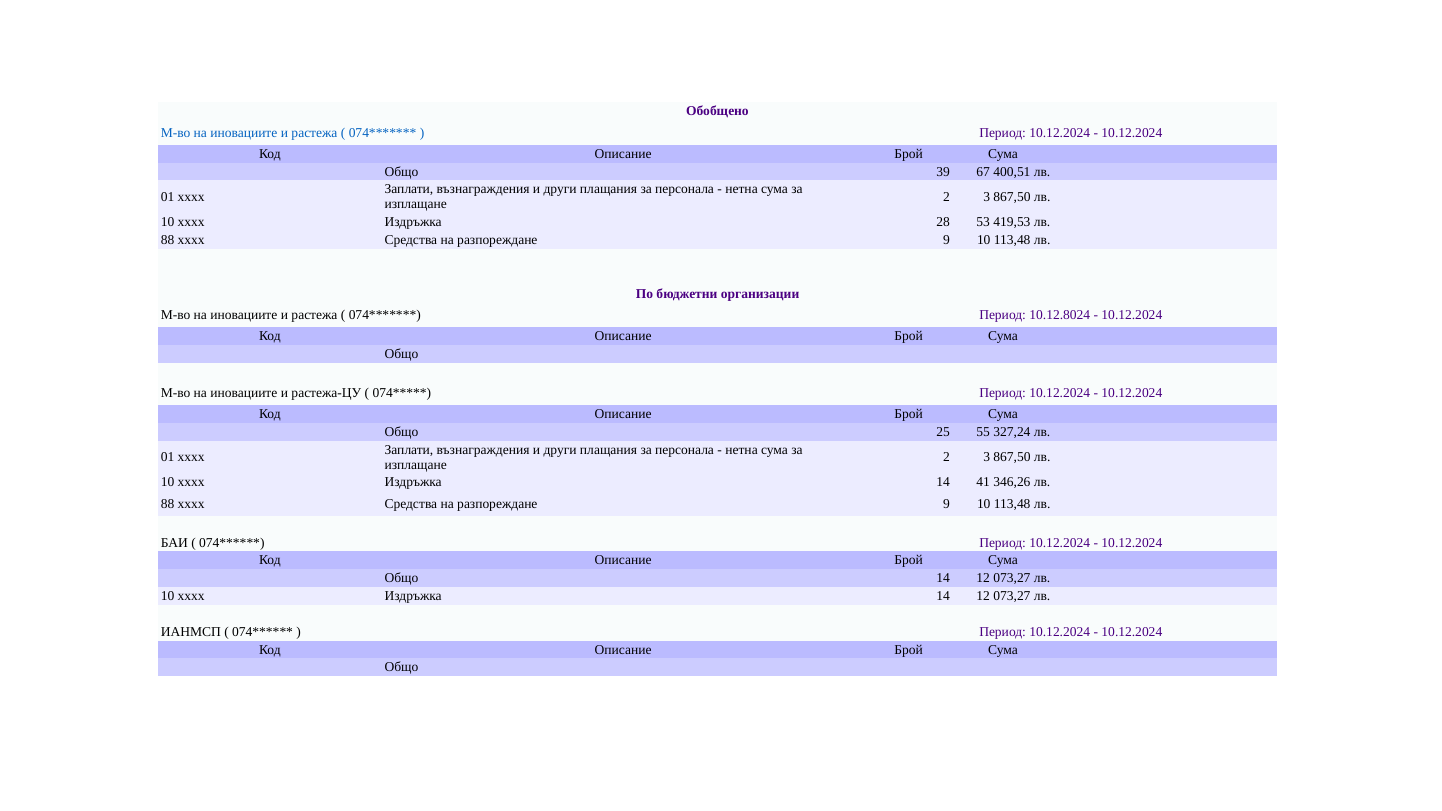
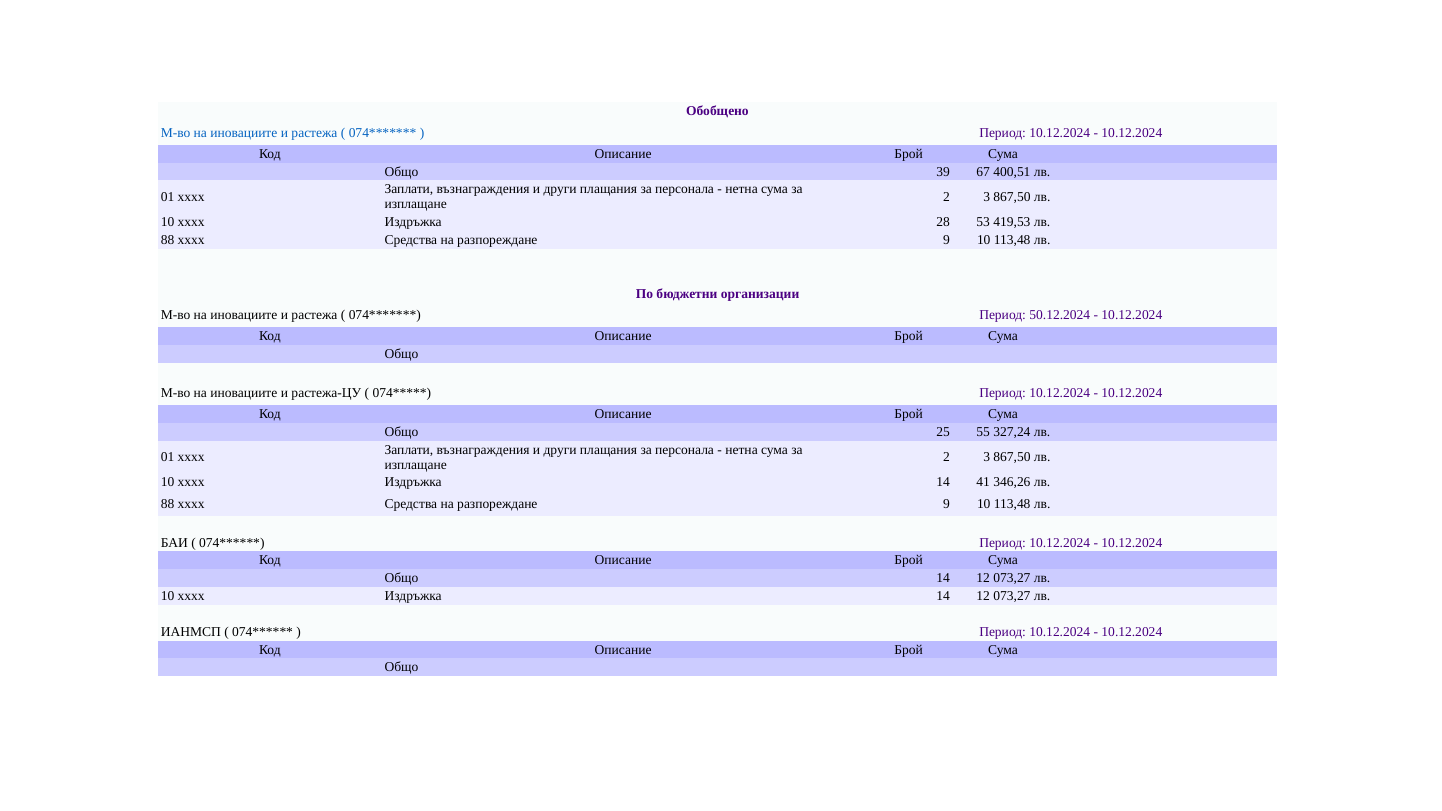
10.12.8024: 10.12.8024 -> 50.12.2024 (1060, 315)
